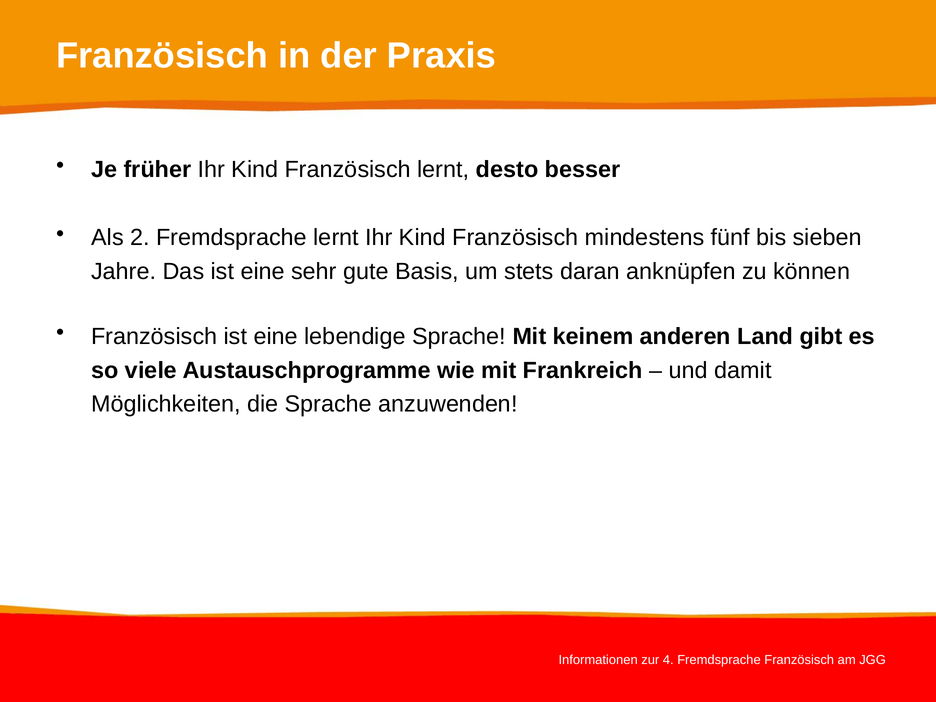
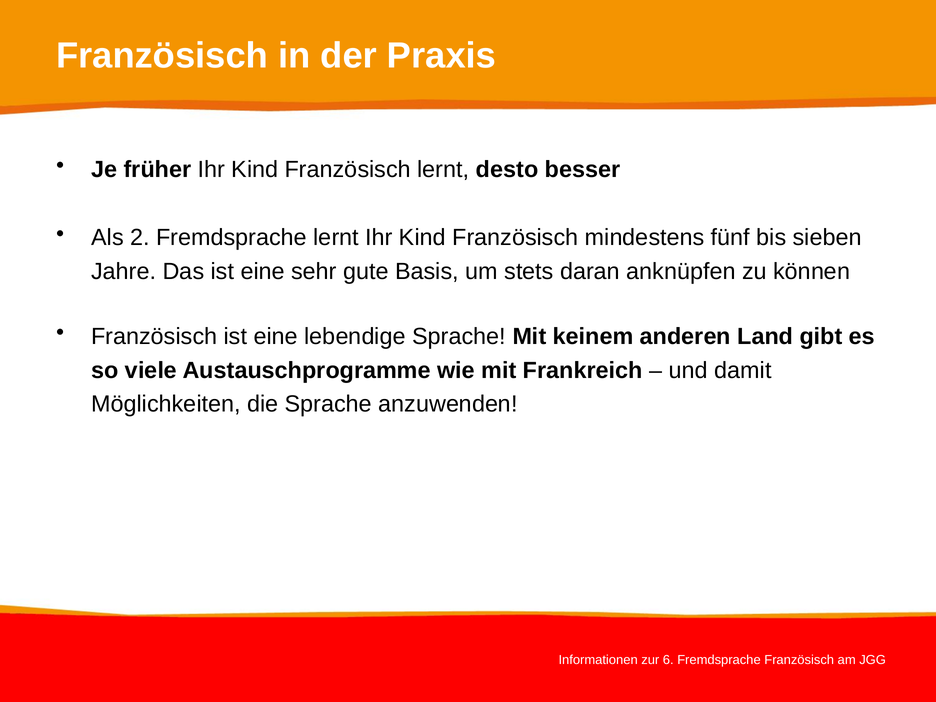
4: 4 -> 6 (668, 660)
